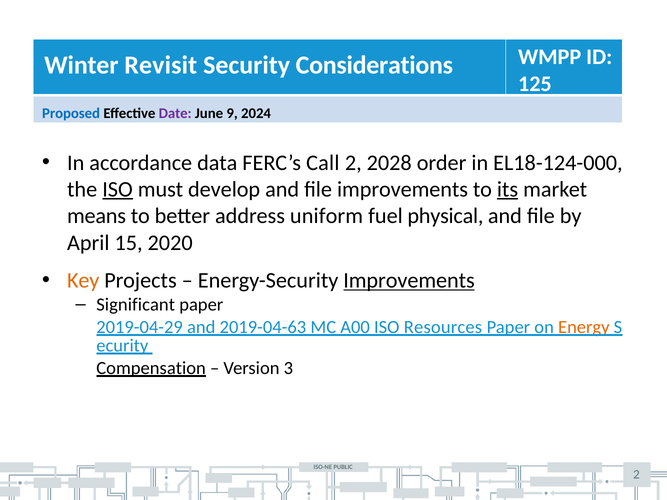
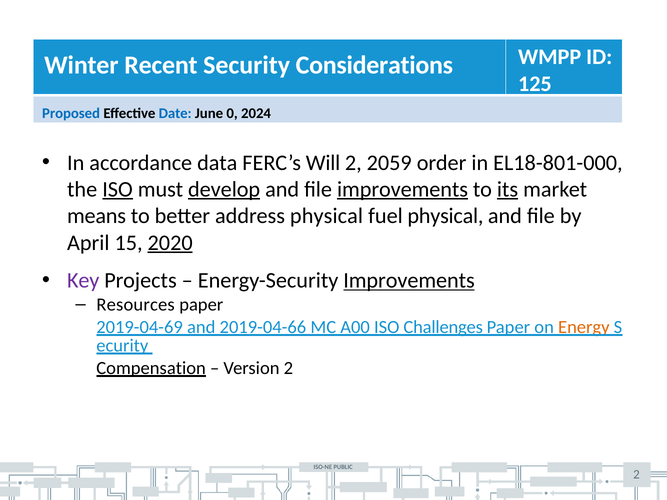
Revisit: Revisit -> Recent (161, 65)
Date colour: purple -> blue (175, 113)
9: 9 -> 0 (232, 113)
Call: Call -> Will (323, 163)
2028: 2028 -> 2059 (389, 163)
EL18-124-000: EL18-124-000 -> EL18-801-000 (558, 163)
develop underline: none -> present (224, 189)
improvements underline: none -> present (403, 189)
address uniform: uniform -> physical (327, 216)
2020 underline: none -> present (170, 243)
Key colour: orange -> purple (83, 281)
Significant: Significant -> Resources (136, 305)
2019-04-29: 2019-04-29 -> 2019-04-69 (140, 327)
2019-04-63: 2019-04-63 -> 2019-04-66 (263, 327)
Resources: Resources -> Challenges (443, 327)
Version 3: 3 -> 2 (288, 368)
